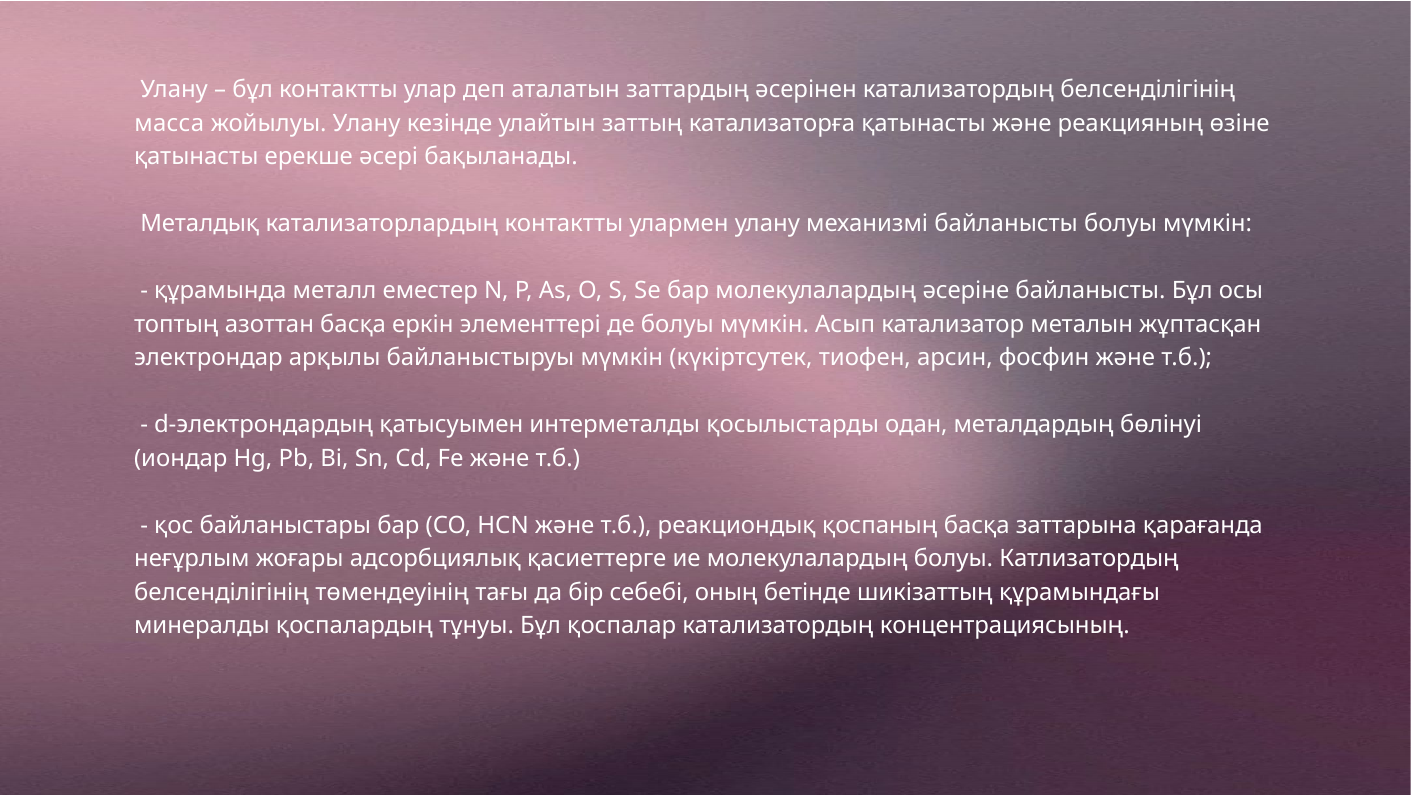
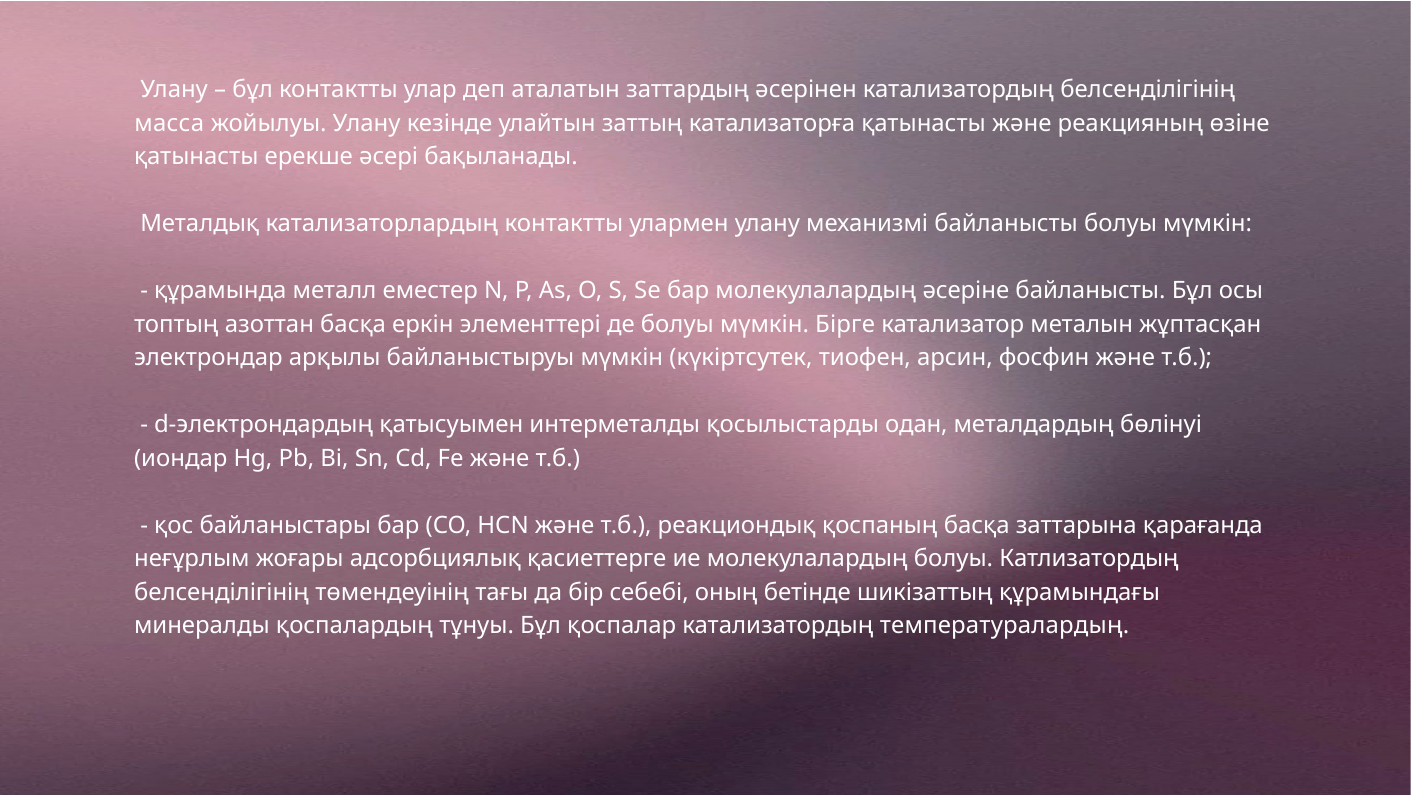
Асып: Асып -> Бірге (845, 325)
концентрациясының: концентрациясының -> температуралардың (1005, 626)
